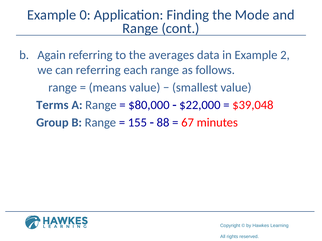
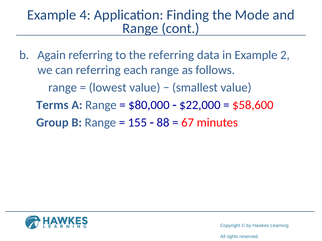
0: 0 -> 4 (85, 15)
the averages: averages -> referring (171, 55)
means: means -> lowest (108, 88)
$39,048: $39,048 -> $58,600 (253, 105)
